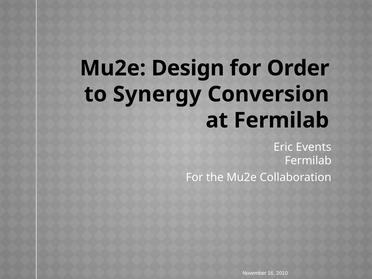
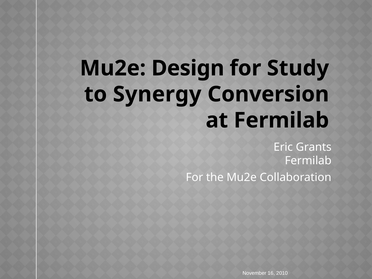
Order: Order -> Study (298, 68)
Events: Events -> Grants (314, 147)
